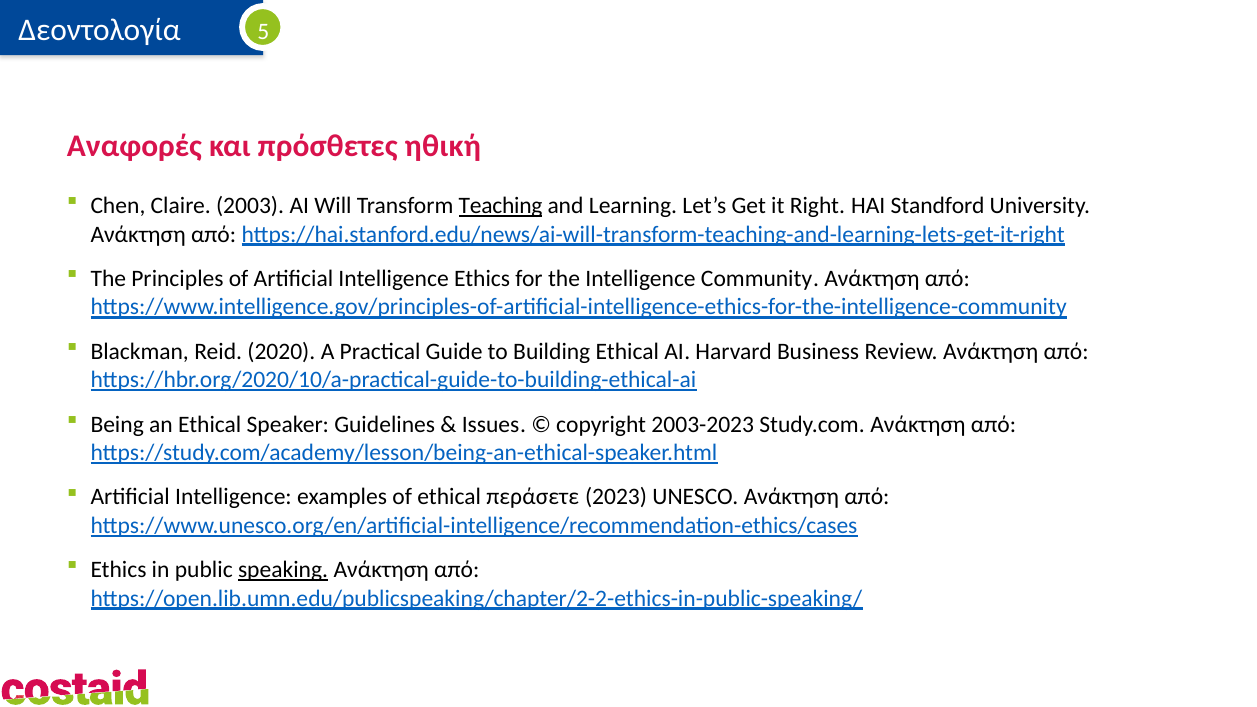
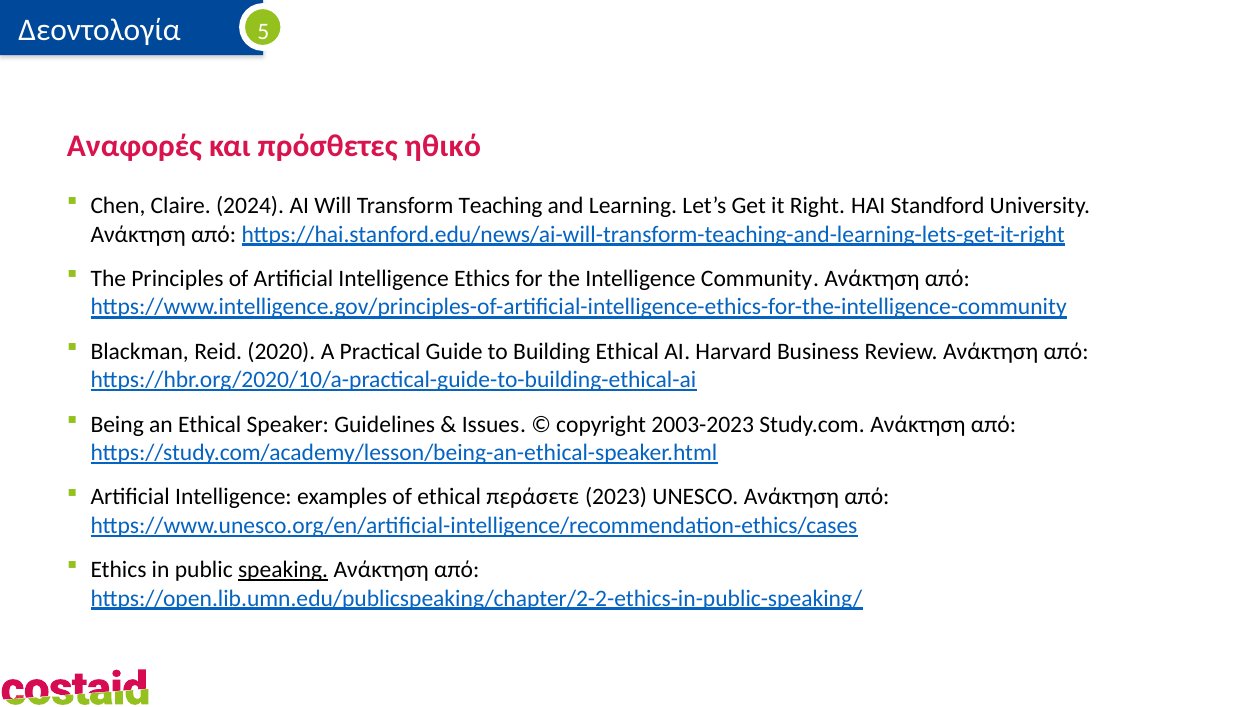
ηθική: ηθική -> ηθικό (443, 146)
2003: 2003 -> 2024 (250, 206)
Teaching underline: present -> none (501, 206)
